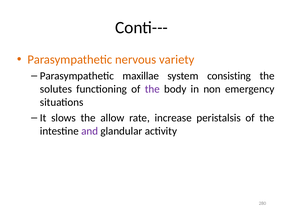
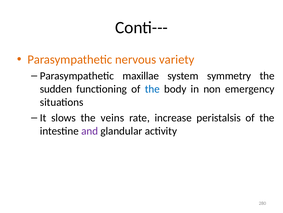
consisting: consisting -> symmetry (229, 76)
solutes: solutes -> sudden (56, 89)
the colour: purple -> blue (152, 89)
allow: allow -> veins (112, 117)
